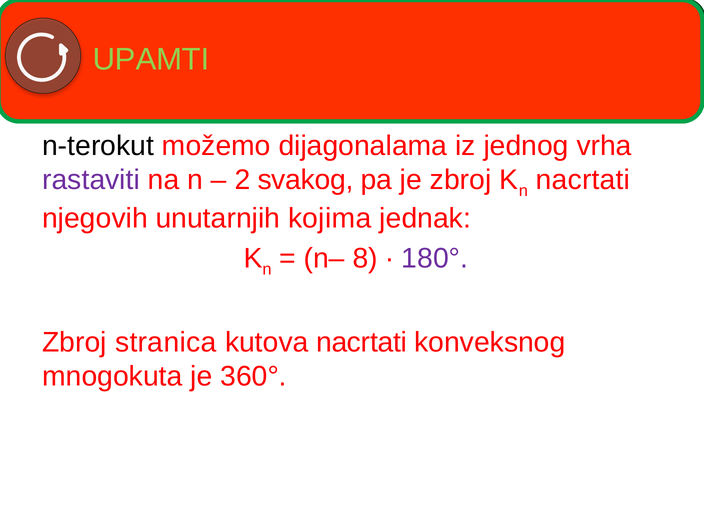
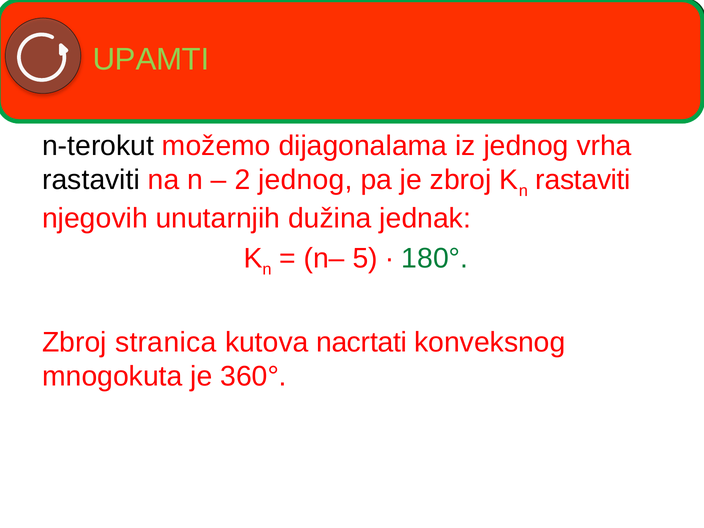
rastaviti colour: purple -> black (91, 180)
2 svakog: svakog -> jednog (305, 180)
n nacrtati: nacrtati -> rastaviti (583, 180)
kojima: kojima -> dužina (330, 218)
8: 8 -> 5 (365, 258)
180° colour: purple -> green (435, 258)
